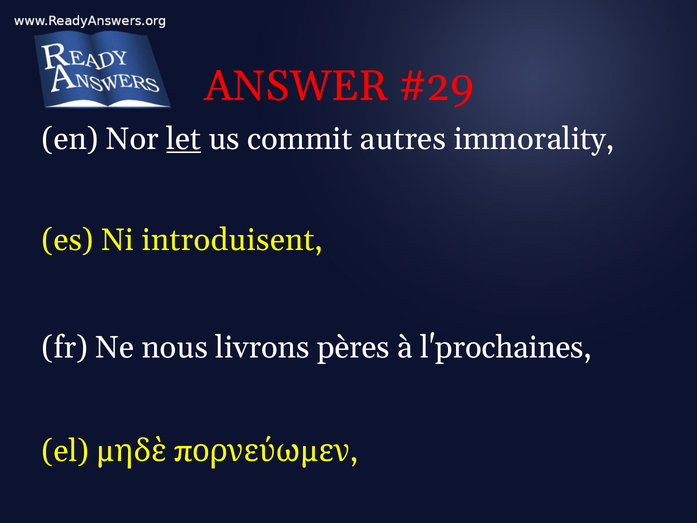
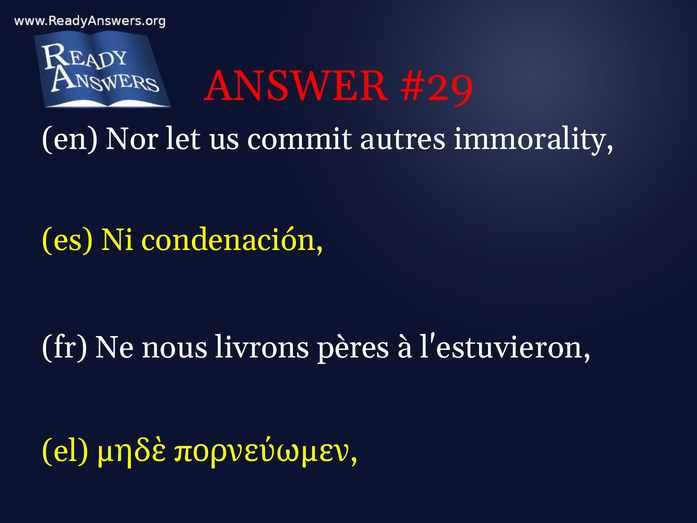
let underline: present -> none (184, 139)
introduisent: introduisent -> condenación (233, 240)
l'prochaines: l'prochaines -> l'estuvieron (506, 347)
